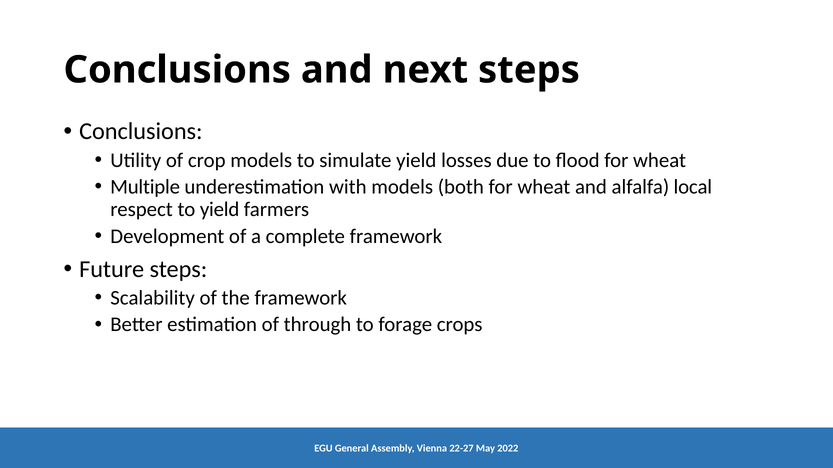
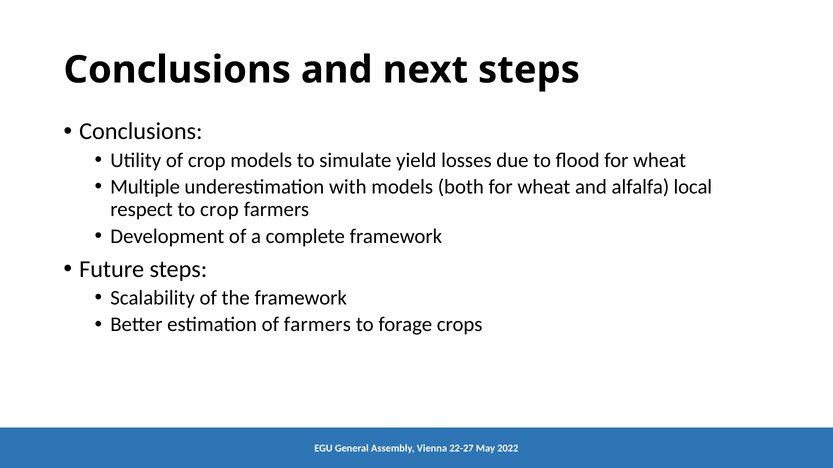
to yield: yield -> crop (219, 210)
of through: through -> farmers (317, 325)
